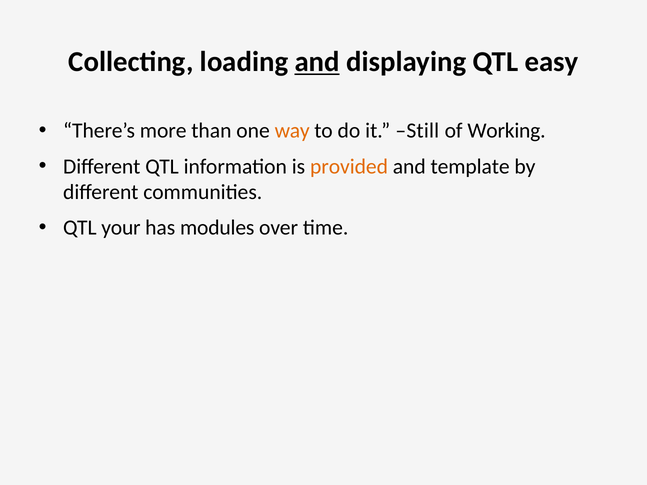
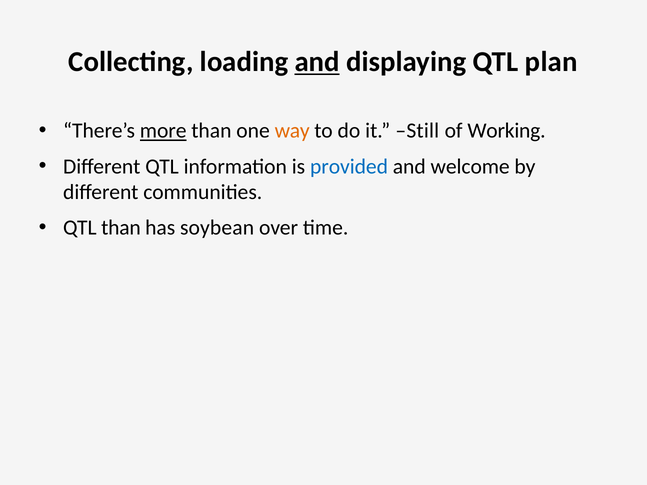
easy: easy -> plan (551, 62)
more underline: none -> present (163, 131)
provided colour: orange -> blue (349, 167)
template: template -> welcome (470, 167)
QTL your: your -> than (121, 228)
modules: modules -> soybean (217, 228)
